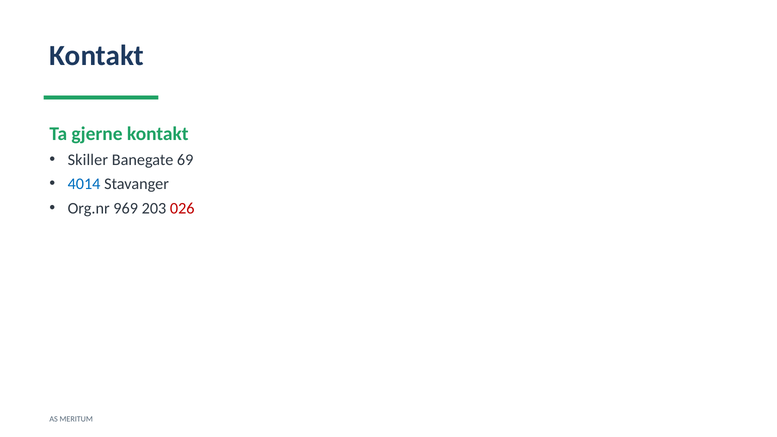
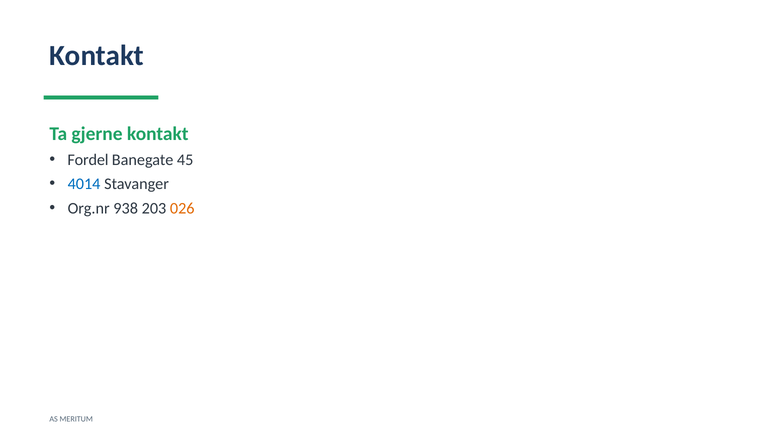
Skiller: Skiller -> Fordel (88, 160)
69: 69 -> 45 (185, 160)
969: 969 -> 938 (126, 208)
026 colour: red -> orange (182, 208)
